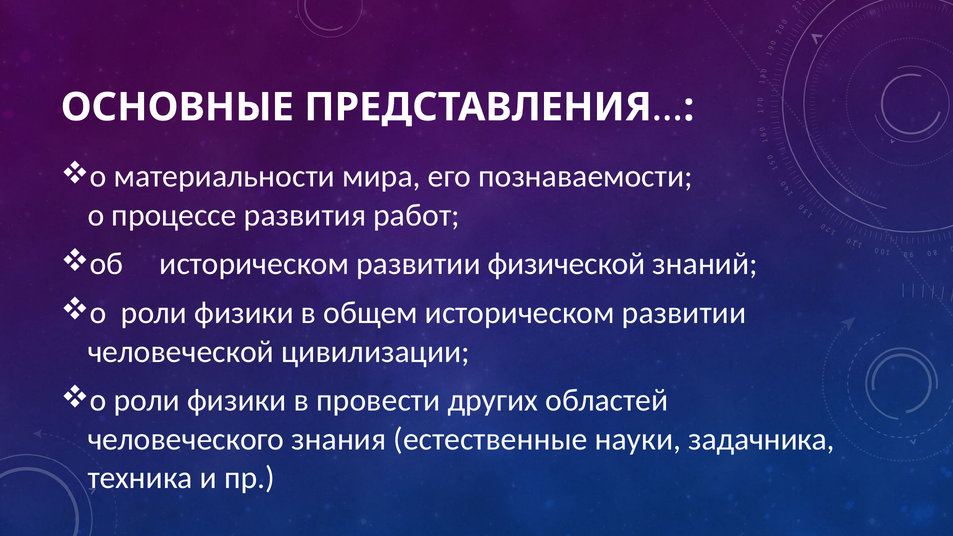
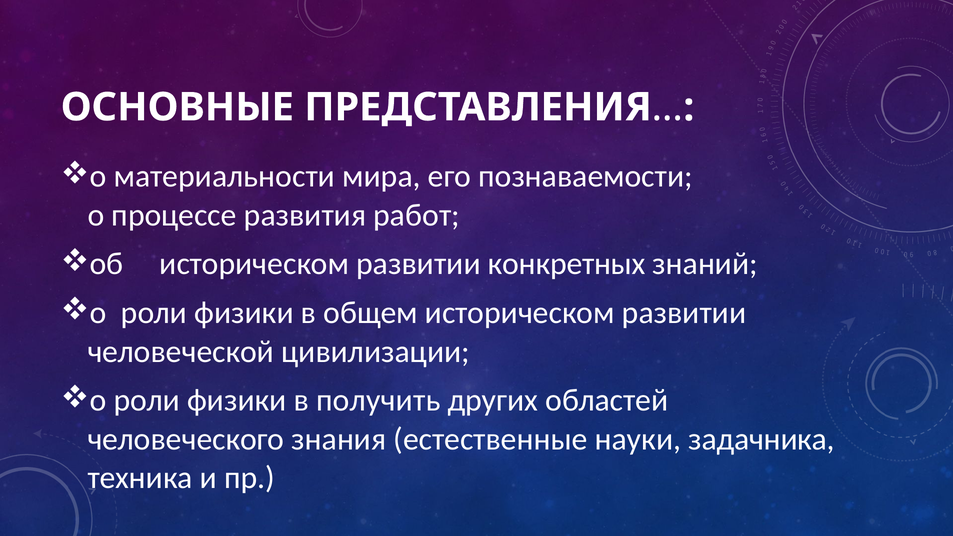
физической: физической -> конкретных (567, 264)
провести: провести -> получить (378, 400)
